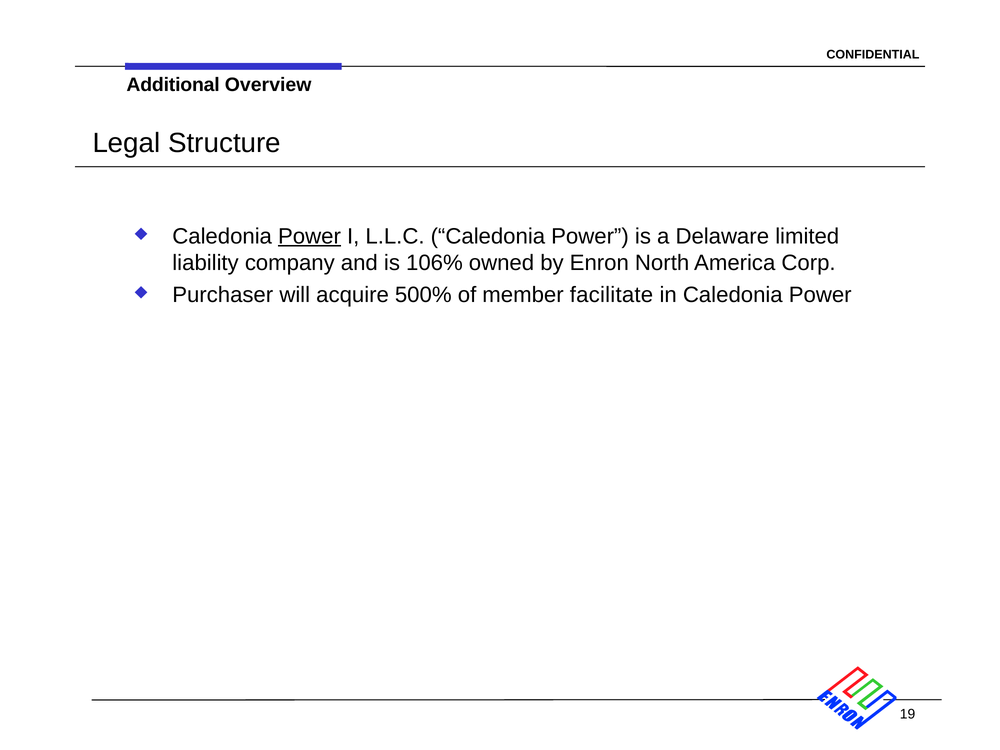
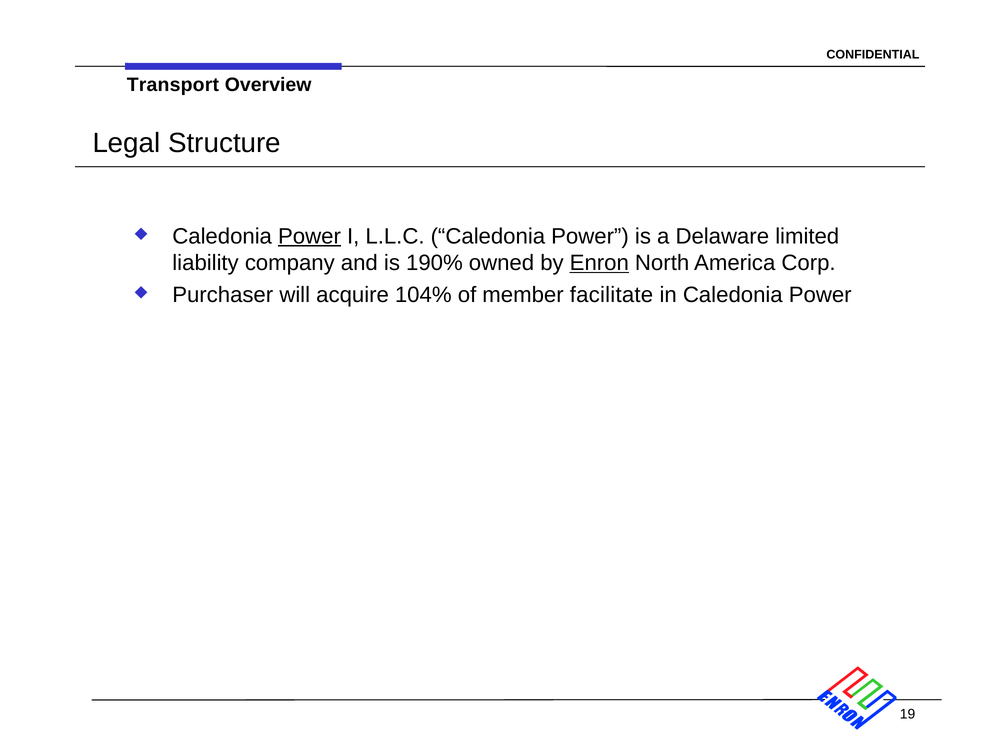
Additional: Additional -> Transport (173, 85)
106%: 106% -> 190% (434, 263)
Enron underline: none -> present (599, 263)
500%: 500% -> 104% (423, 295)
